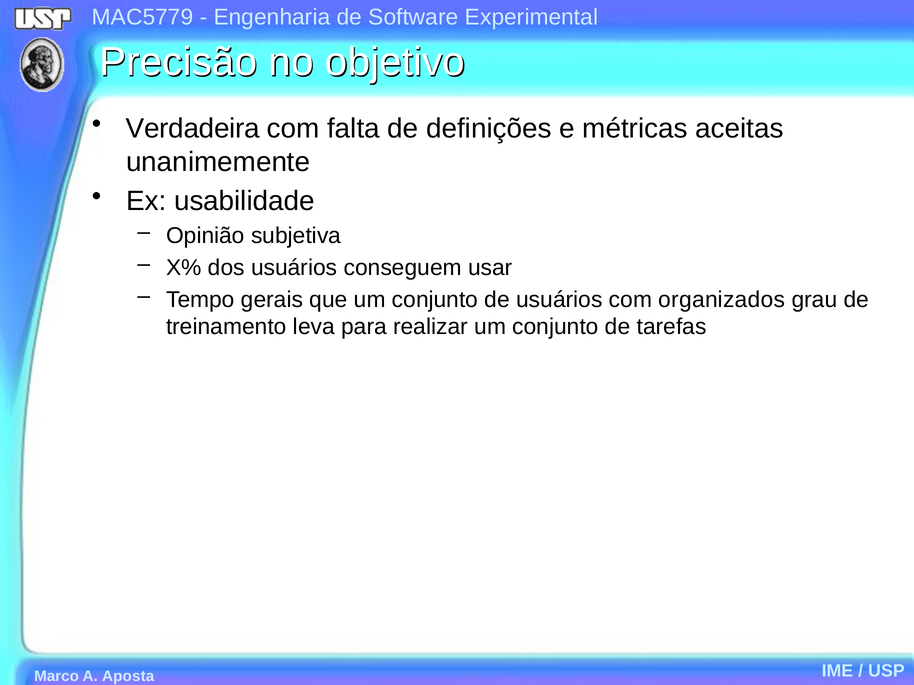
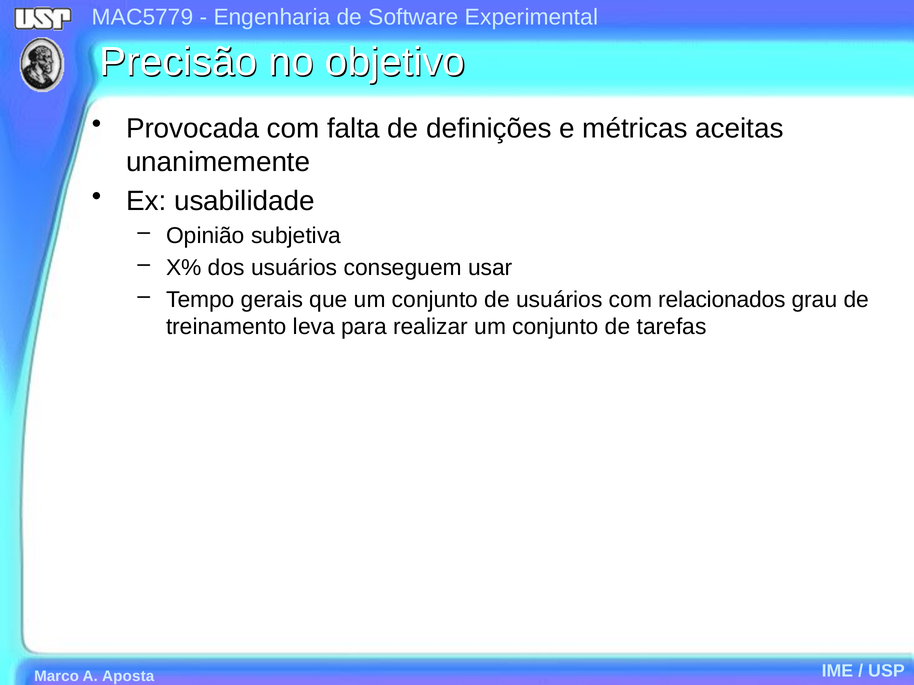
Verdadeira: Verdadeira -> Provocada (193, 128)
organizados: organizados -> relacionados (722, 300)
